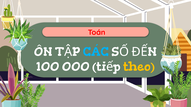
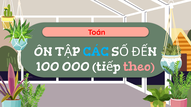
theo colour: yellow -> pink (139, 67)
